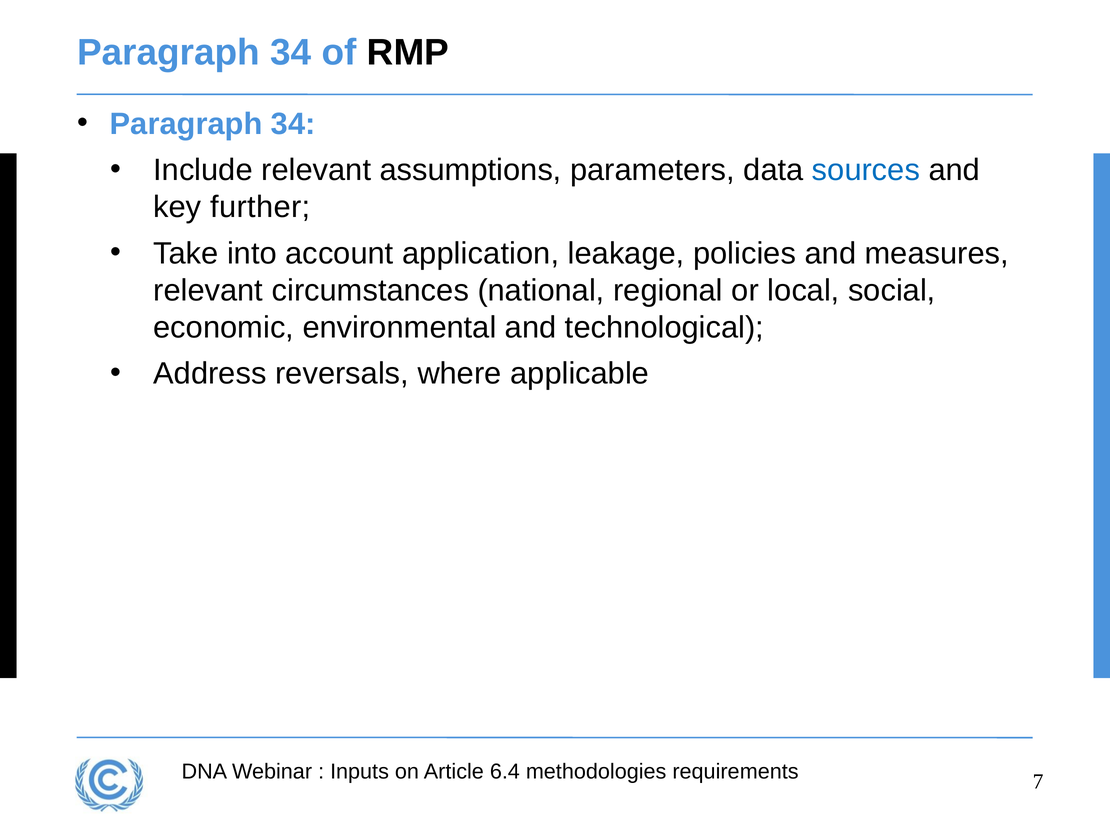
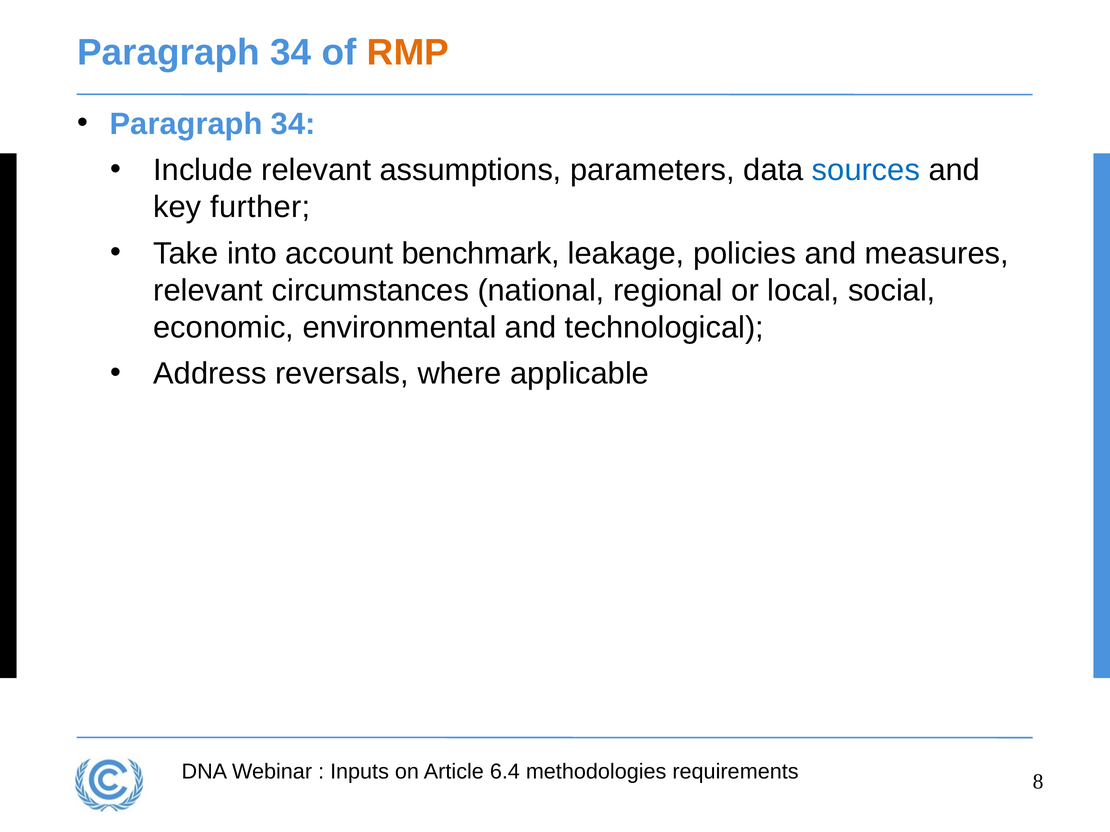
RMP colour: black -> orange (408, 52)
application: application -> benchmark (481, 254)
7: 7 -> 8 (1038, 782)
